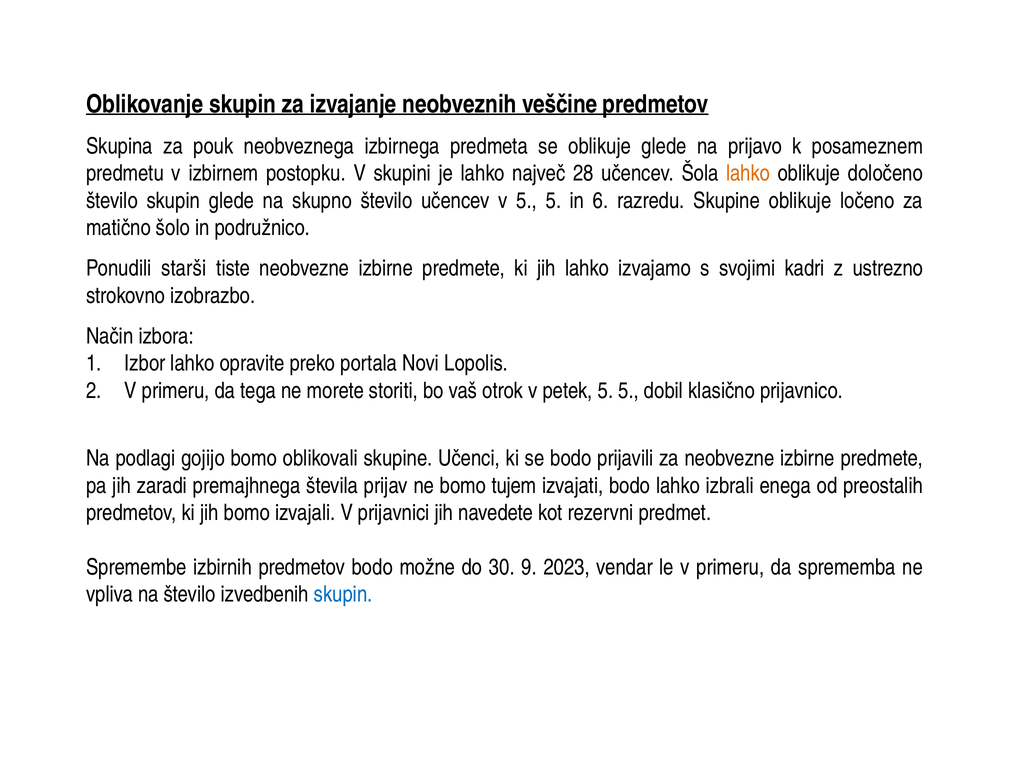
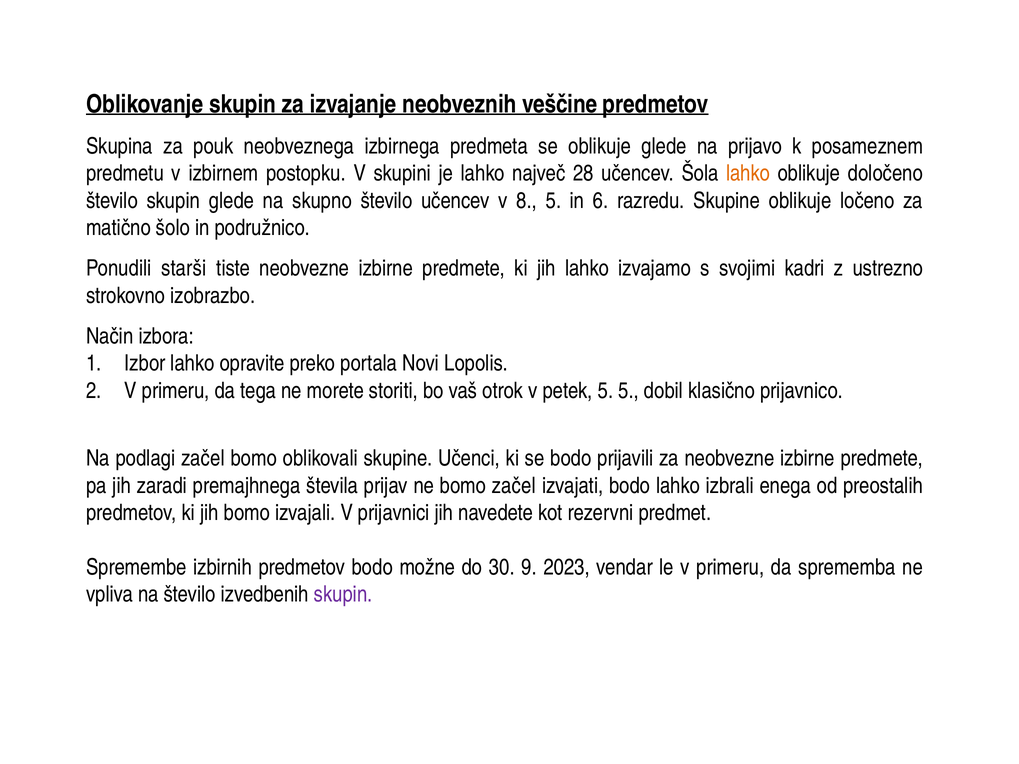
v 5: 5 -> 8 (527, 201)
podlagi gojijo: gojijo -> začel (203, 459)
bomo tujem: tujem -> začel (514, 486)
skupin colour: blue -> purple (343, 594)
